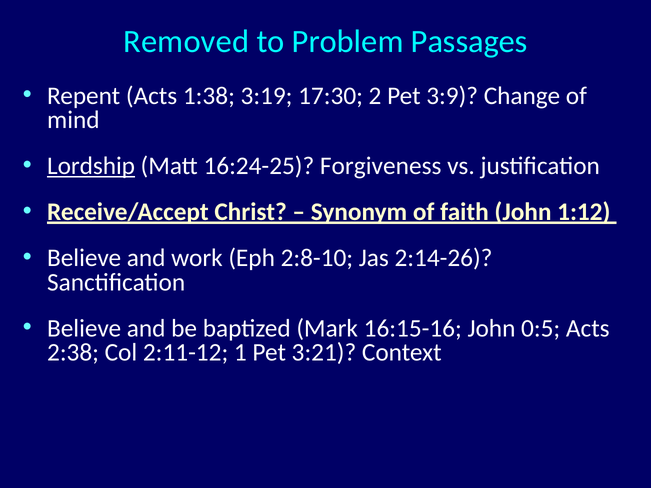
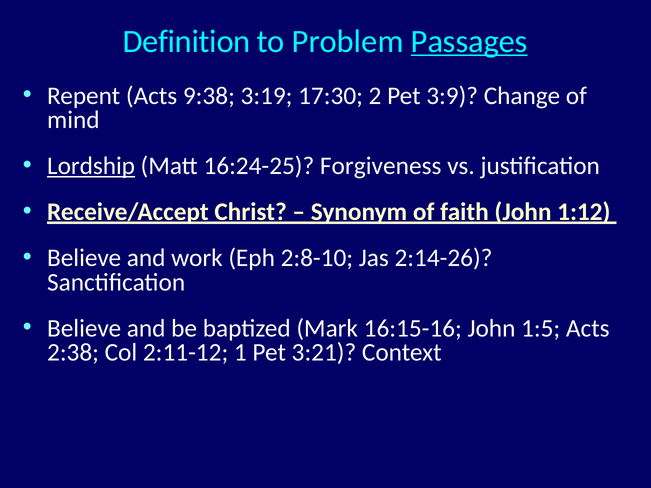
Removed: Removed -> Definition (187, 41)
Passages underline: none -> present (469, 41)
1:38: 1:38 -> 9:38 (209, 96)
0:5: 0:5 -> 1:5 (541, 328)
